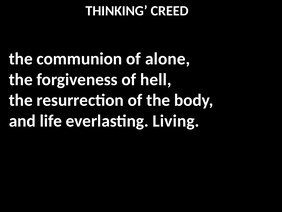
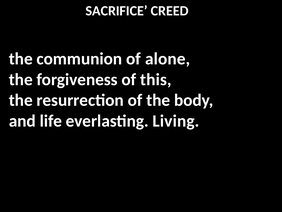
THINKING: THINKING -> SACRIFICE (117, 11)
hell: hell -> this (156, 79)
